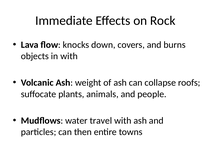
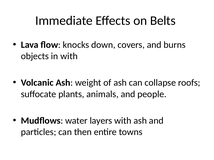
Rock: Rock -> Belts (163, 21)
travel: travel -> layers (101, 121)
